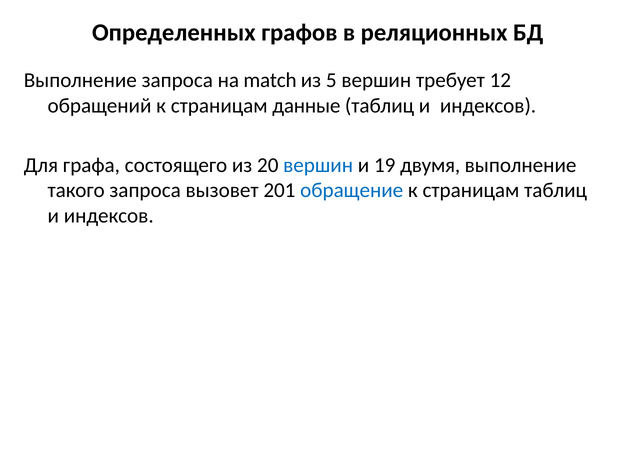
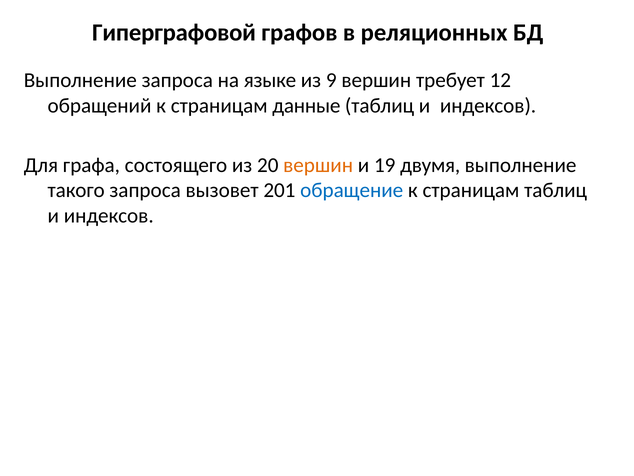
Определенных: Определенных -> Гиперграфовой (174, 33)
match: match -> языке (270, 80)
5: 5 -> 9 (331, 80)
вершин colour: blue -> orange (318, 165)
